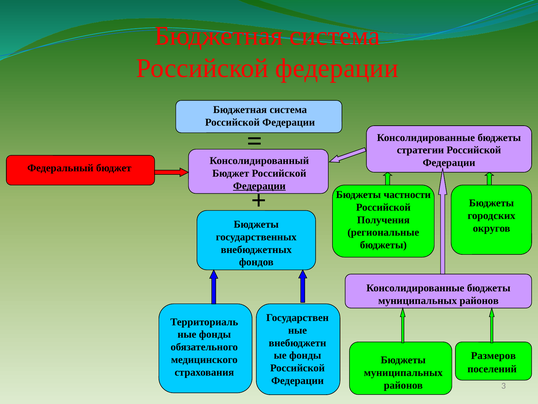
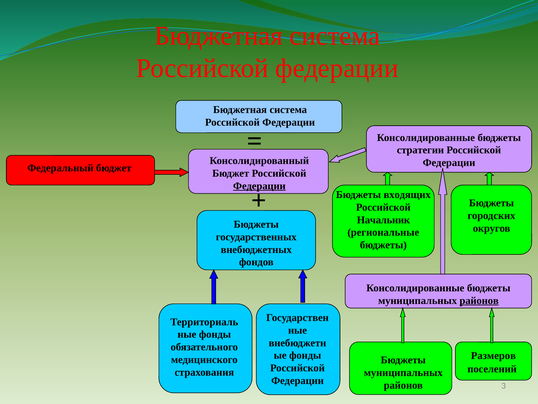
частности: частности -> входящих (407, 195)
Получения: Получения -> Начальник (383, 220)
районов underline: none -> present (479, 300)
